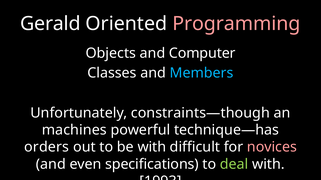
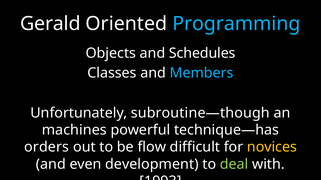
Programming colour: pink -> light blue (236, 24)
Computer: Computer -> Schedules (202, 53)
constraints—though: constraints—though -> subroutine—though (200, 113)
be with: with -> flow (152, 147)
novices colour: pink -> yellow (272, 147)
specifications: specifications -> development (152, 165)
